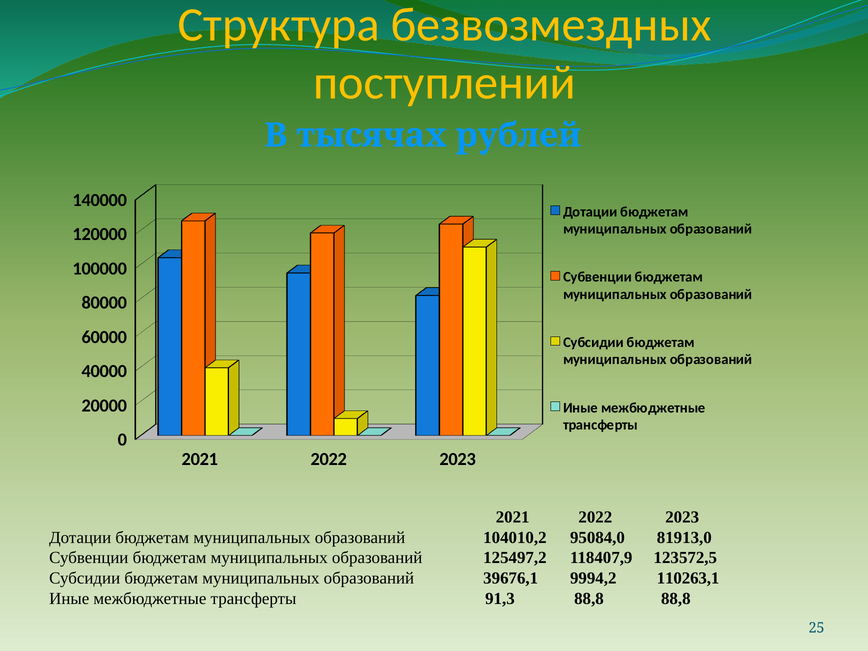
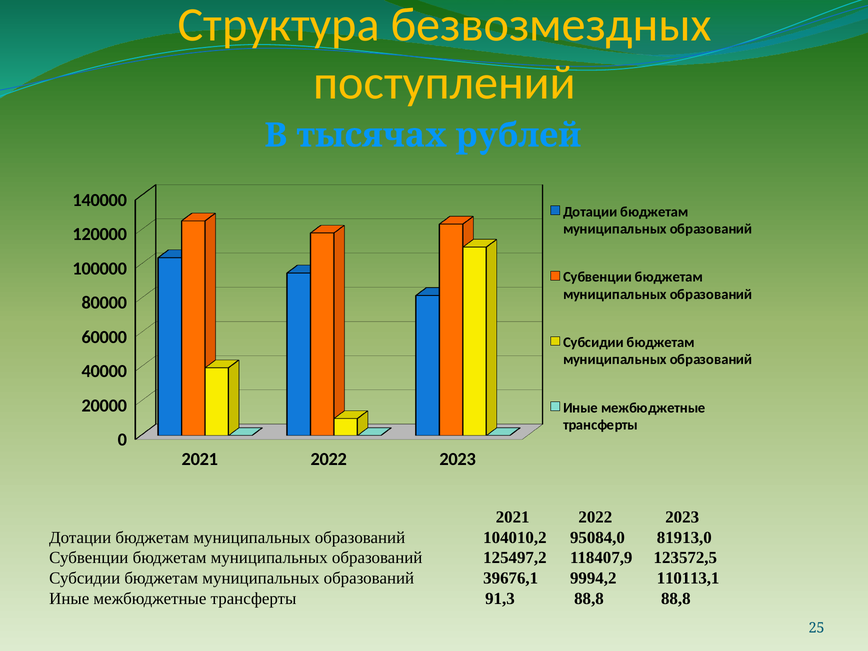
110263,1: 110263,1 -> 110113,1 (688, 578)
